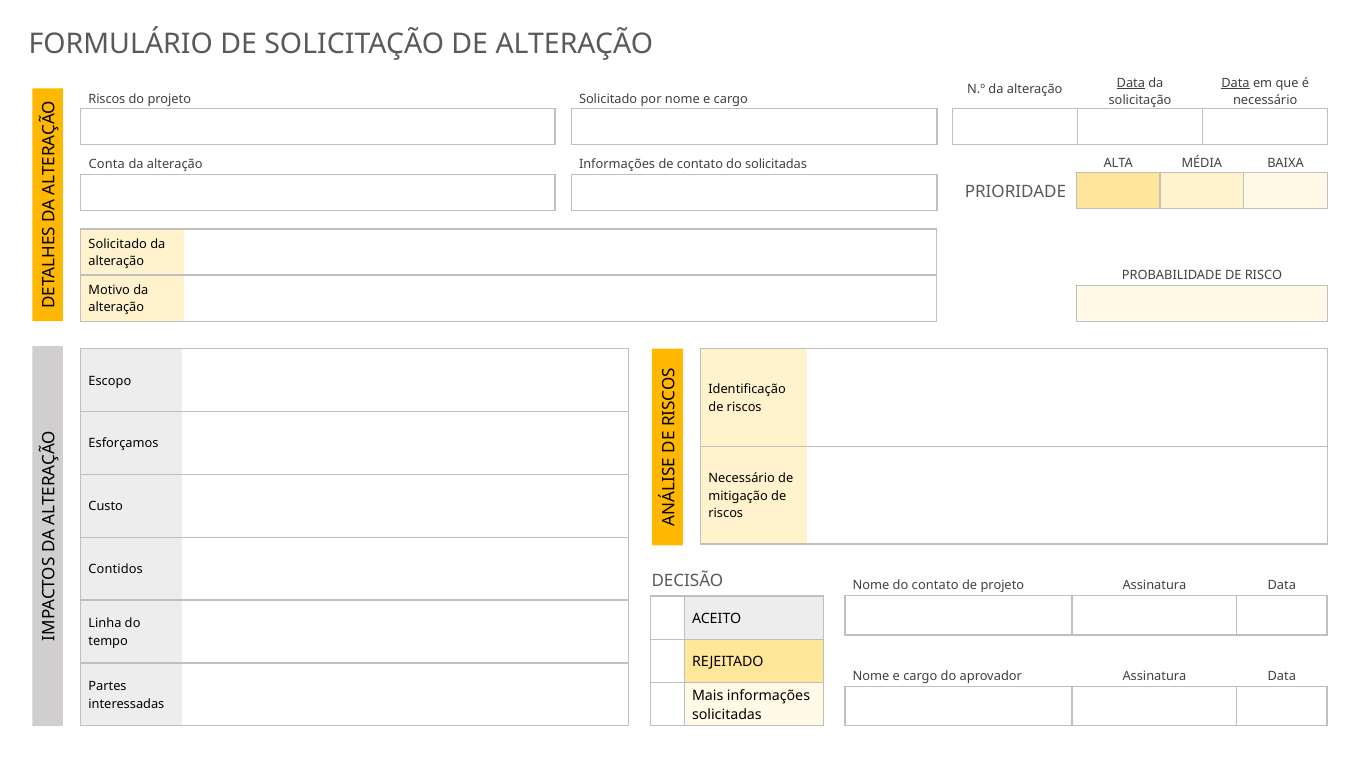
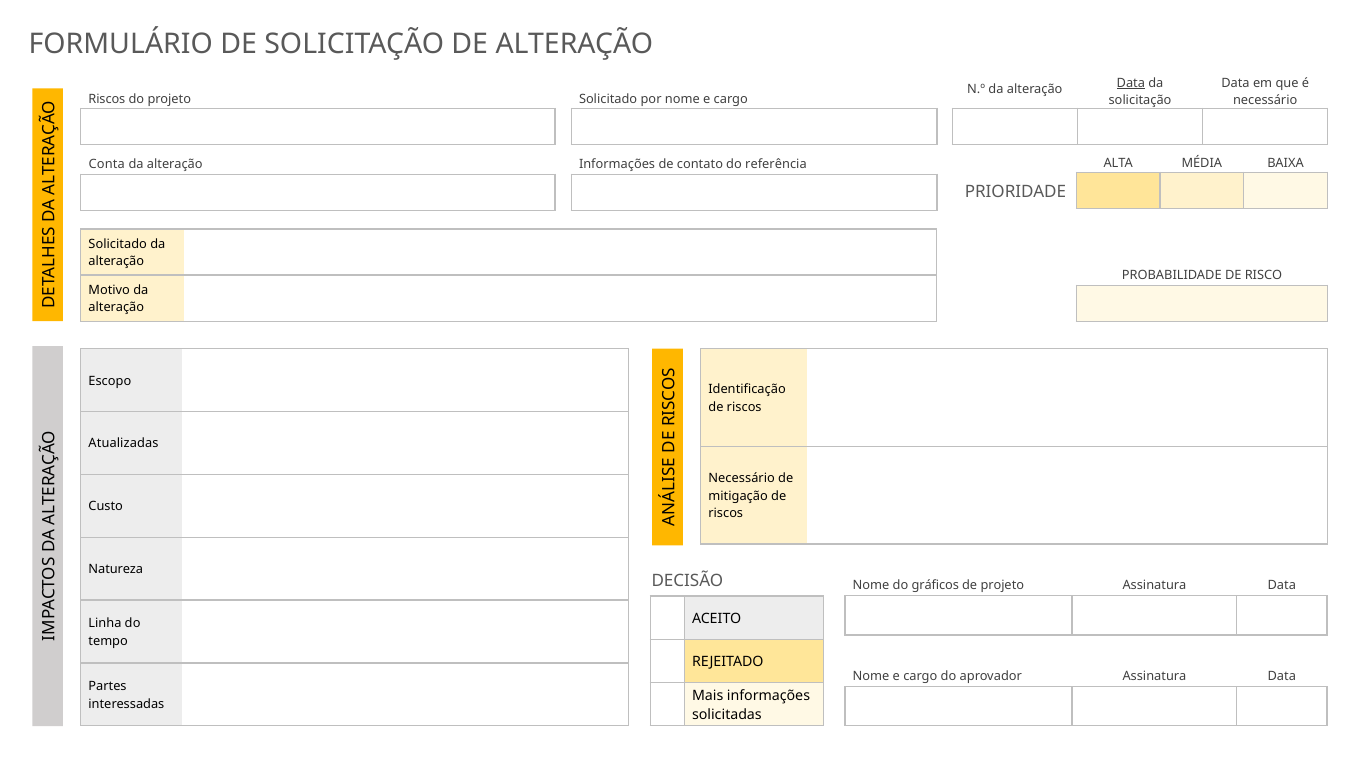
Data underline: present -> none (1236, 83)
do solicitadas: solicitadas -> referência (776, 165)
Esforçamos: Esforçamos -> Atualizadas (123, 444)
Contidos: Contidos -> Natureza (116, 570)
do contato: contato -> gráficos (935, 586)
